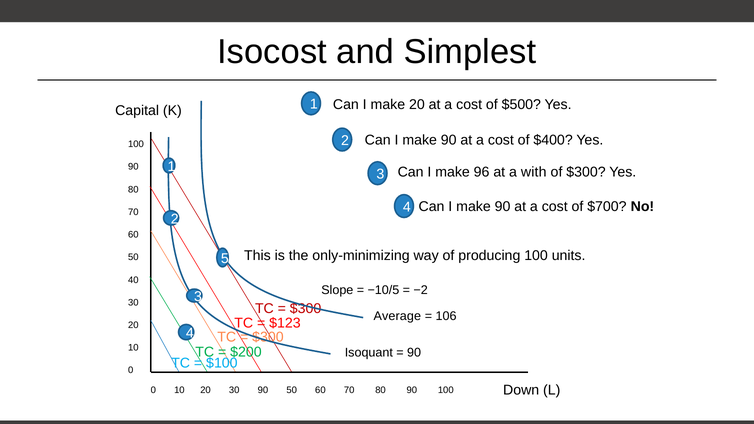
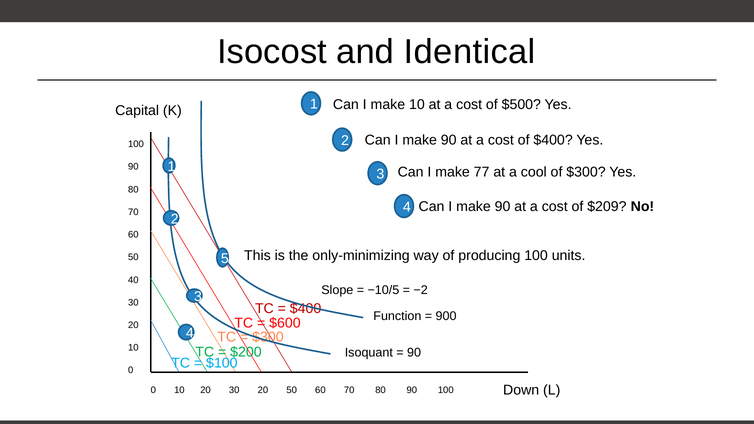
Simplest: Simplest -> Identical (470, 52)
make 20: 20 -> 10 (417, 104)
96: 96 -> 77 (482, 172)
with: with -> cool (534, 172)
$700: $700 -> $209 (607, 206)
$300: $300 -> $400 (306, 309)
Average: Average -> Function (397, 316)
106: 106 -> 900 (446, 316)
$123: $123 -> $600 (285, 323)
20 30 90: 90 -> 20 (263, 390)
